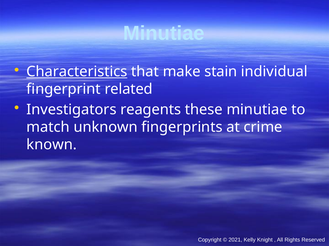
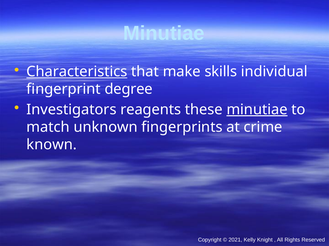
stain: stain -> skills (221, 72)
related: related -> degree (129, 89)
minutiae underline: none -> present (257, 110)
